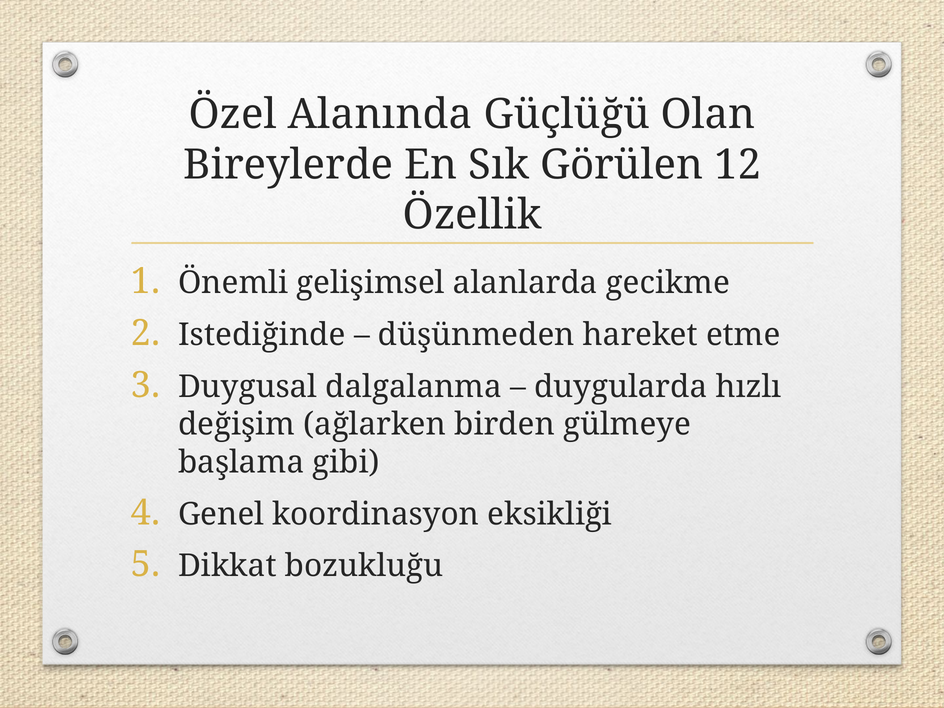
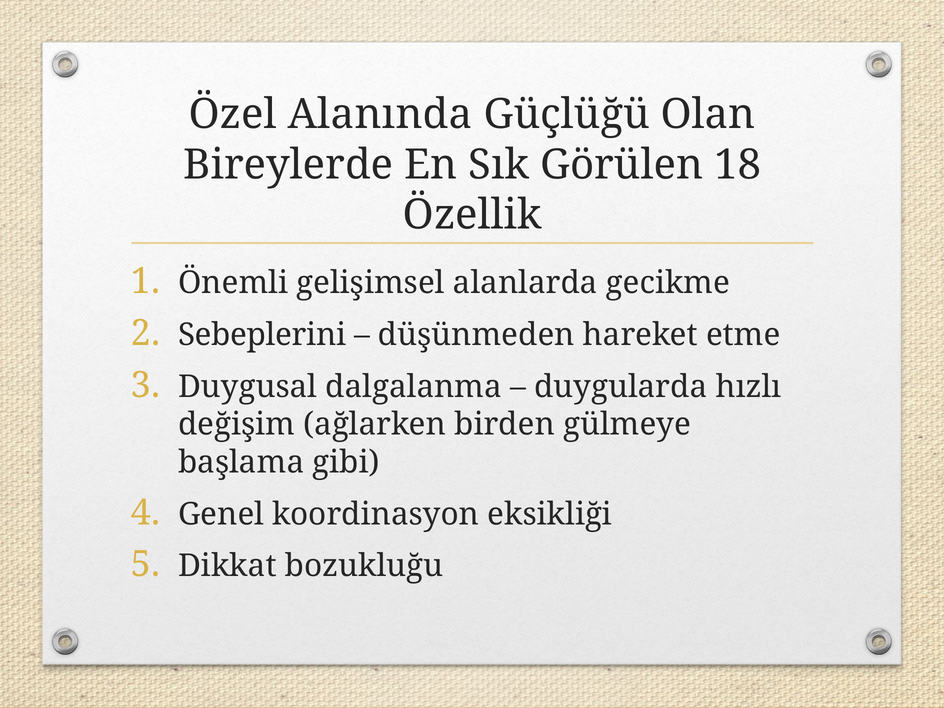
12: 12 -> 18 (738, 165)
Istediğinde: Istediğinde -> Sebeplerini (262, 335)
